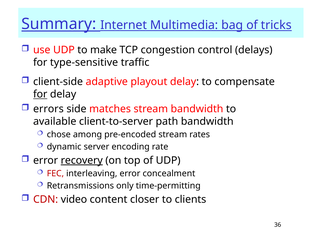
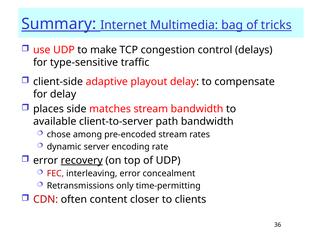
for underline: present -> none (40, 94)
errors: errors -> places (48, 109)
video: video -> often (74, 199)
